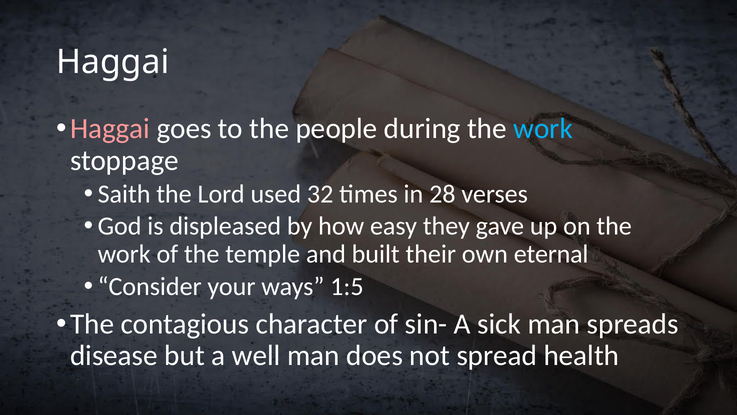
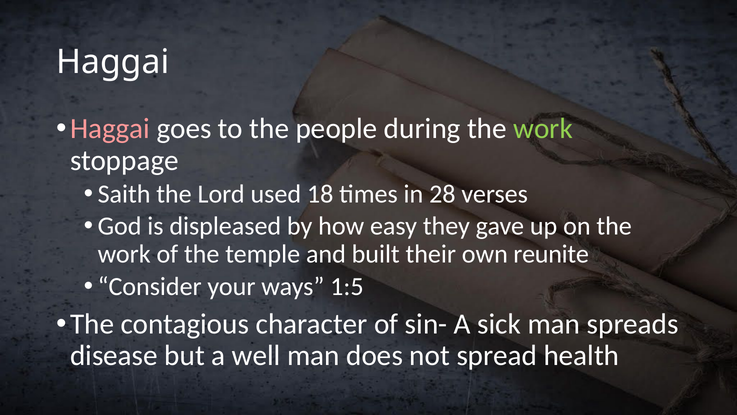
work colour: light blue -> light green (543, 129)
32: 32 -> 18 (320, 194)
eternal: eternal -> reunite (551, 254)
